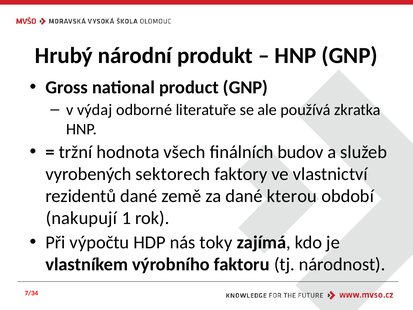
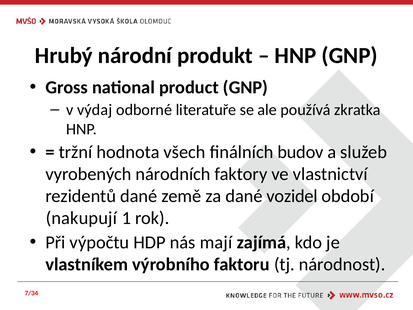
sektorech: sektorech -> národních (173, 174)
kterou: kterou -> vozidel (292, 196)
toky: toky -> mají (216, 242)
